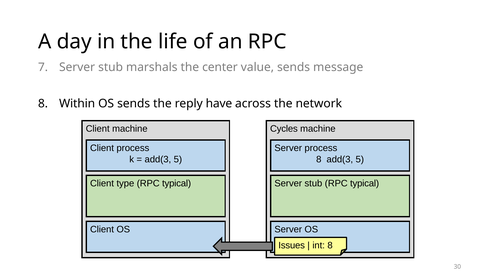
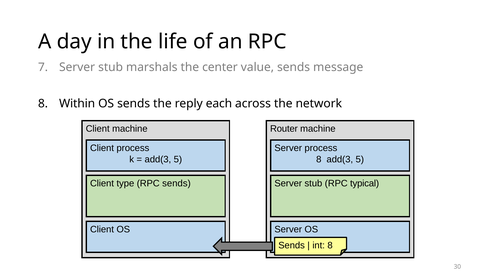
have: have -> each (219, 104)
Cycles: Cycles -> Router (284, 129)
typical: typical -> sends (176, 184)
Issues: Issues -> Sends (292, 246)
